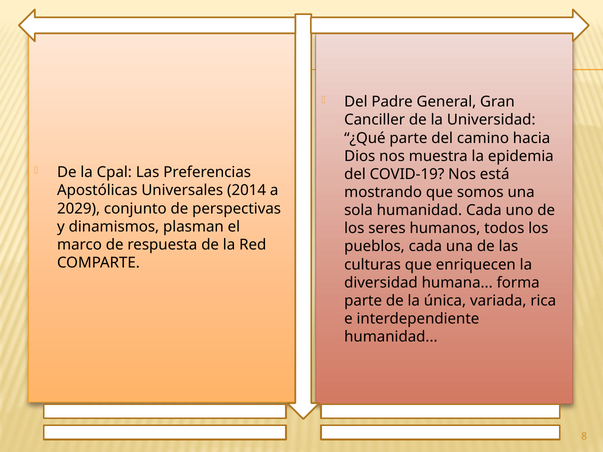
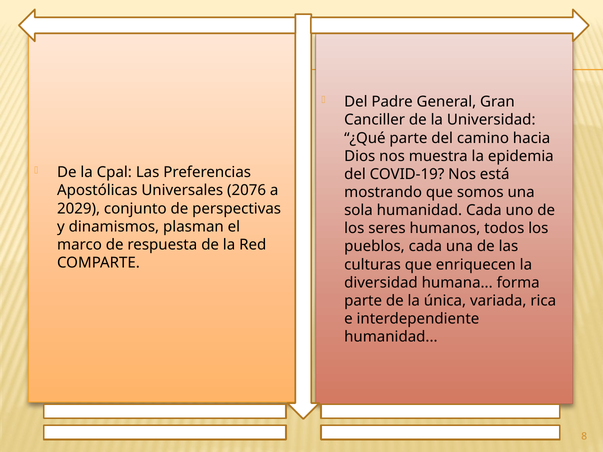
2014: 2014 -> 2076 (247, 191)
